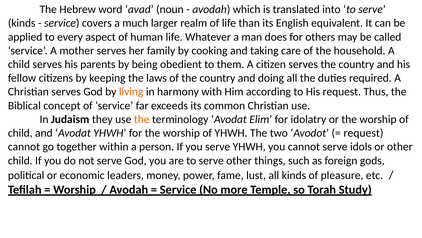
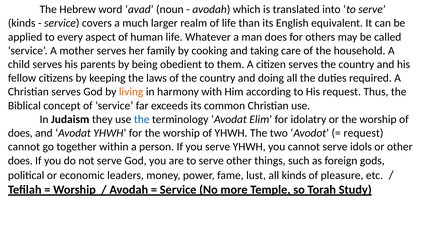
the colour: orange -> blue (142, 119)
child: child -> does (20, 133)
child: child -> does (20, 160)
